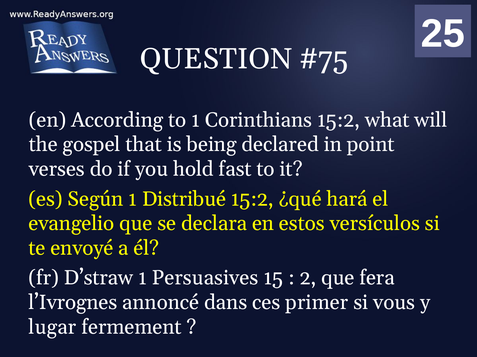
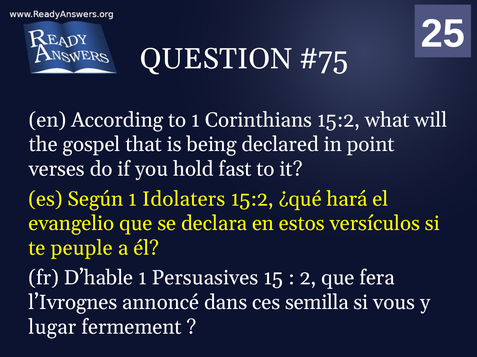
Distribué: Distribué -> Idolaters (184, 199)
envoyé: envoyé -> peuple (82, 249)
D’straw: D’straw -> D’hable (99, 278)
primer: primer -> semilla (317, 303)
